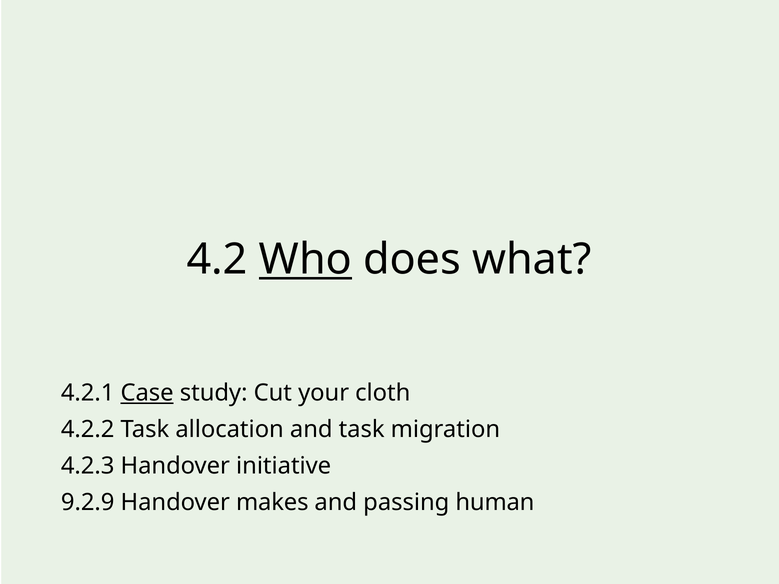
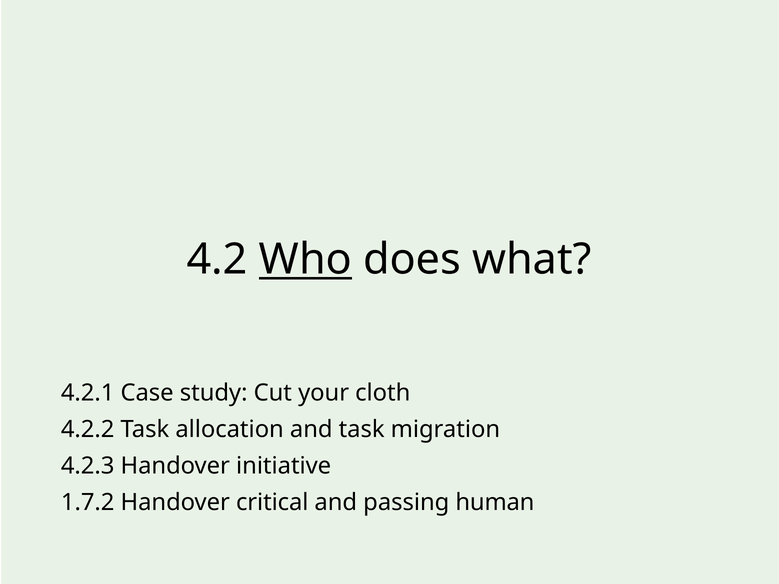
Case underline: present -> none (147, 393)
9.2.9: 9.2.9 -> 1.7.2 (88, 503)
makes: makes -> critical (272, 503)
